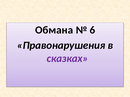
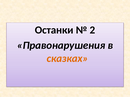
Обмана: Обмана -> Останки (54, 30)
6: 6 -> 2 (92, 30)
сказках colour: purple -> orange (67, 59)
